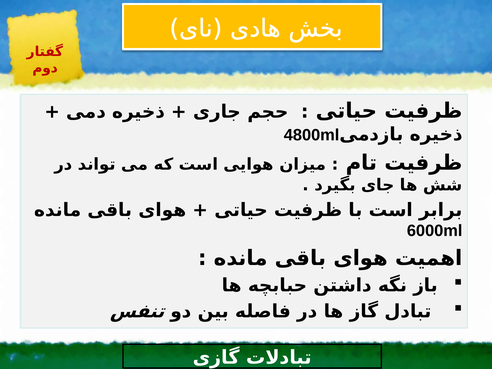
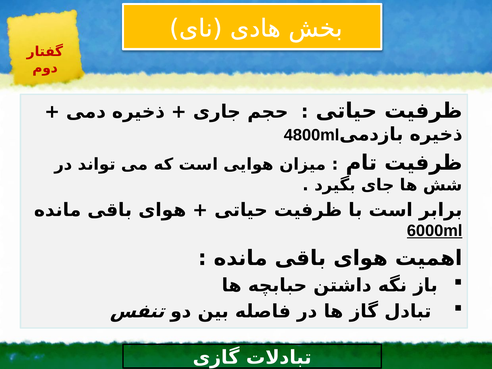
6000ml underline: none -> present (435, 231)
